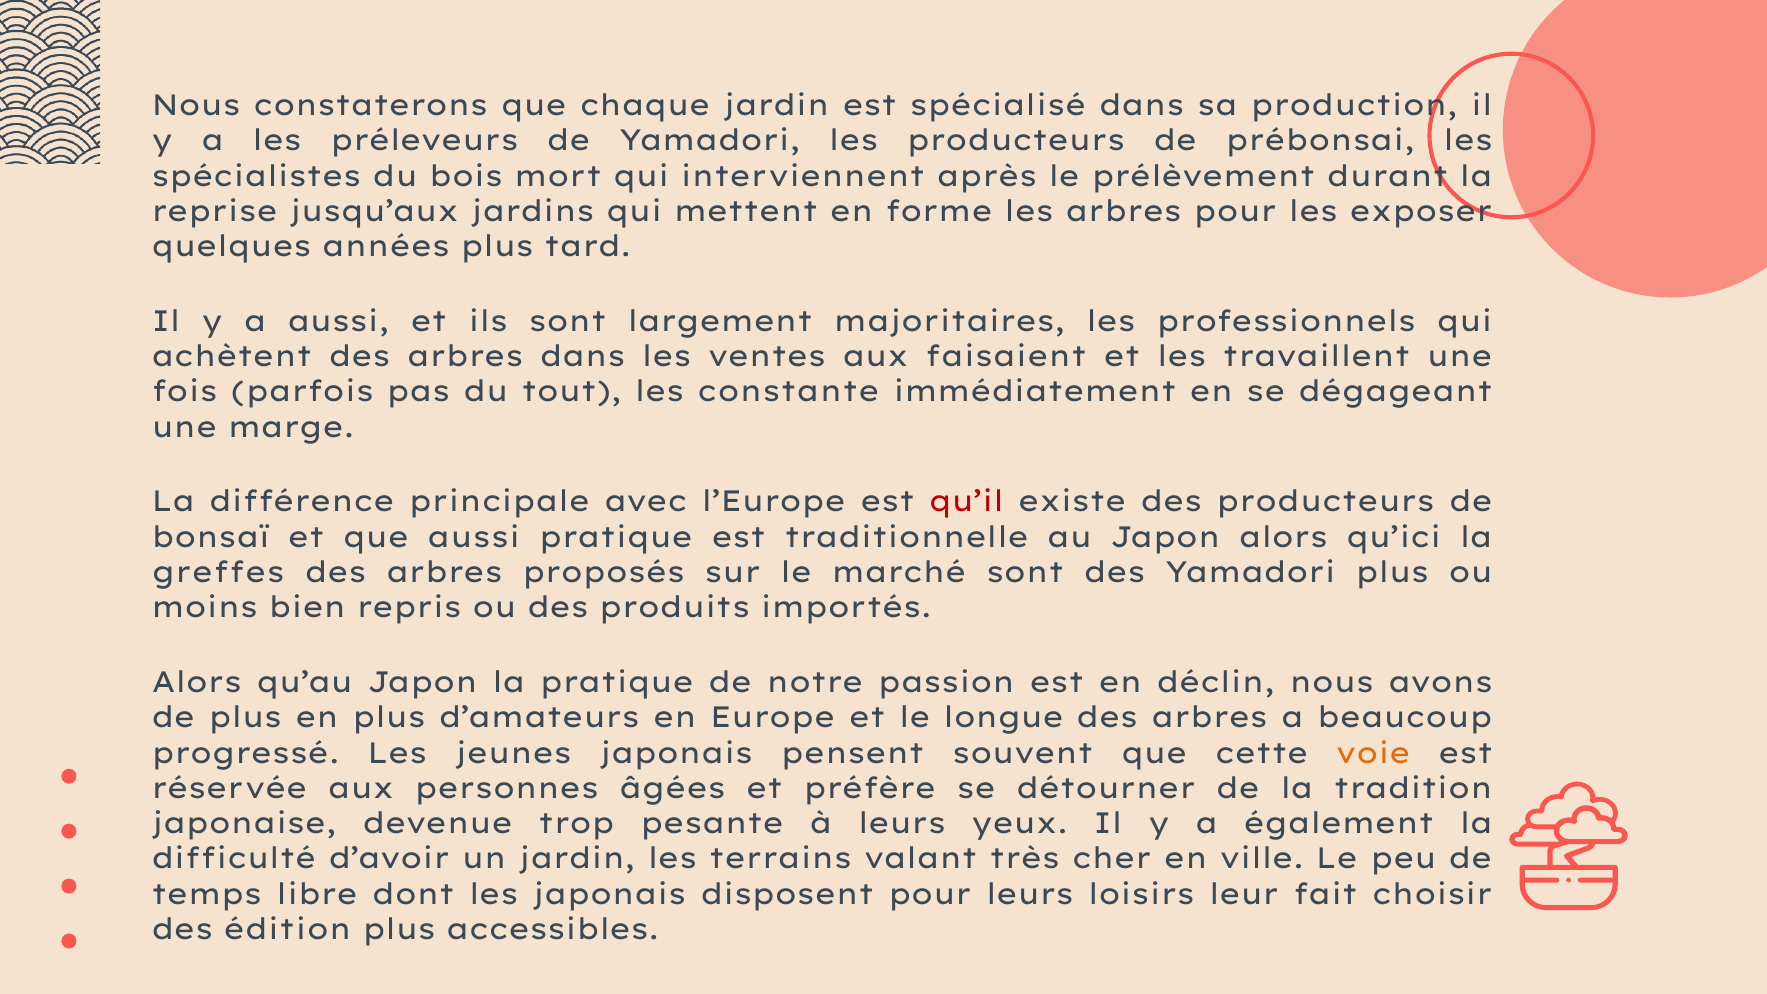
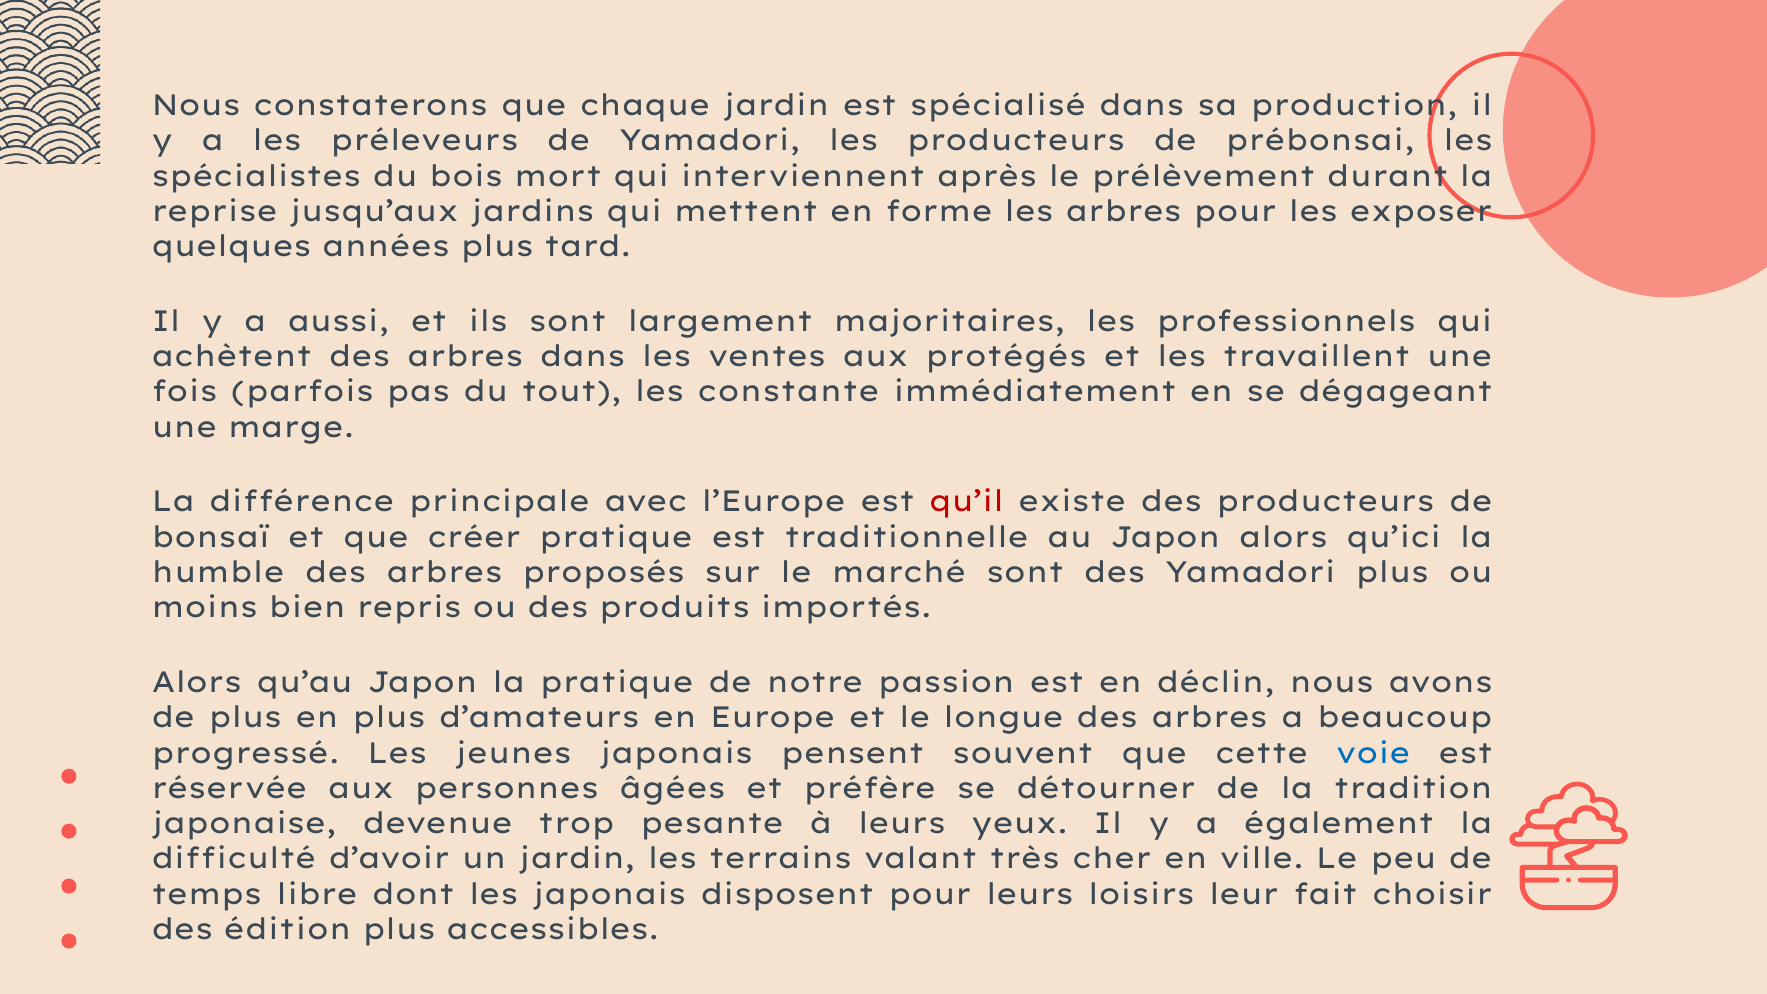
faisaient: faisaient -> protégés (1006, 357)
que aussi: aussi -> créer (474, 537)
greffes: greffes -> humble (218, 573)
voie colour: orange -> blue (1373, 753)
